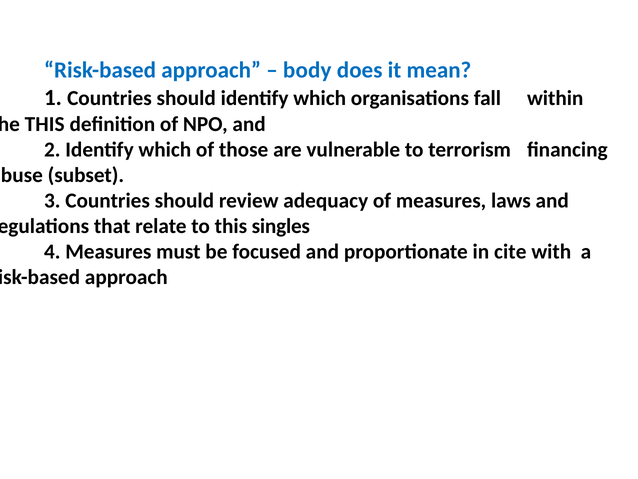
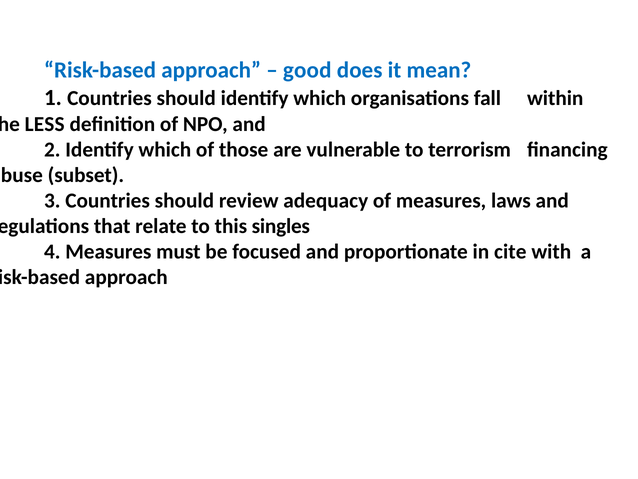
body: body -> good (307, 70)
THIS: THIS -> LESS (45, 124)
